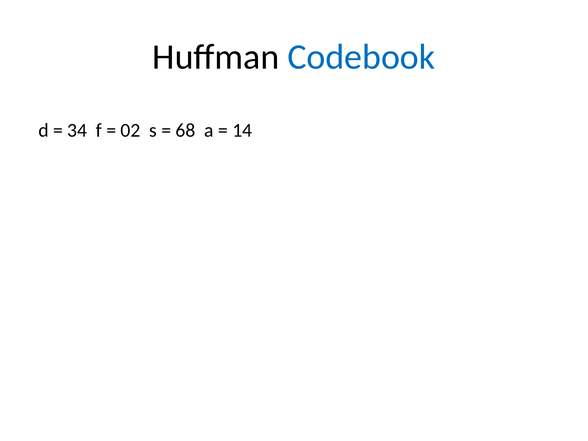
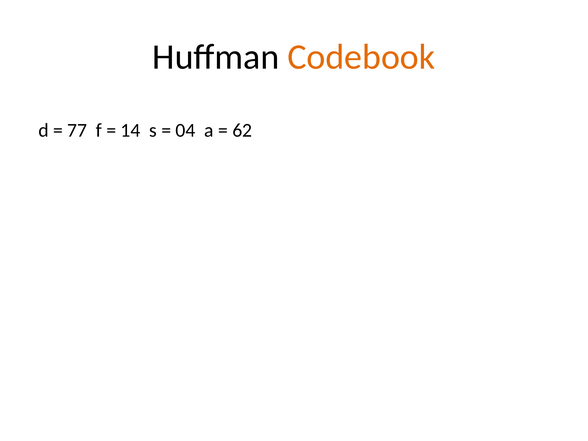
Codebook colour: blue -> orange (361, 57)
34: 34 -> 77 (77, 130)
02: 02 -> 14 (131, 130)
68: 68 -> 04 (186, 130)
14: 14 -> 62 (242, 130)
